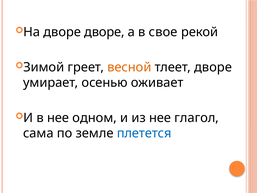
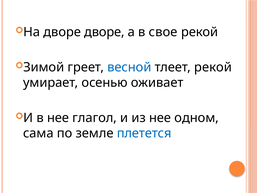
весной colour: orange -> blue (129, 67)
тлеет дворе: дворе -> рекой (213, 67)
одном: одном -> глагол (95, 118)
глагол: глагол -> одном (197, 118)
